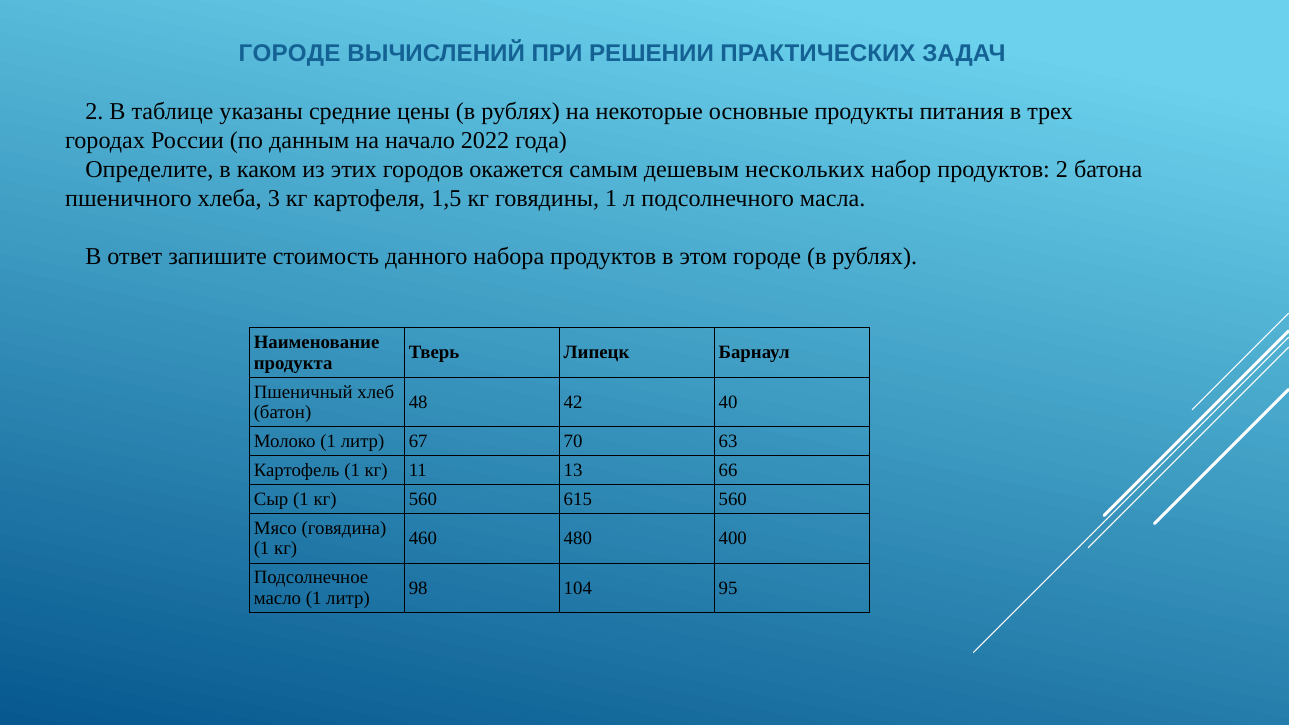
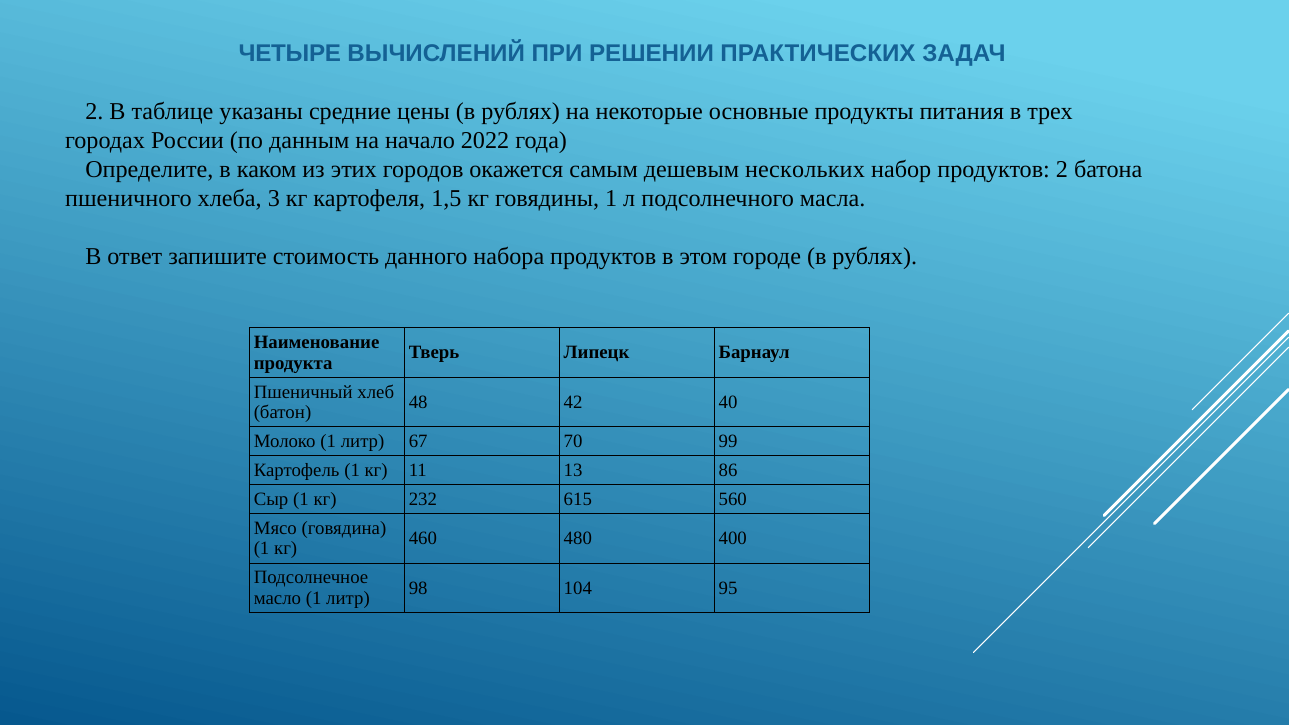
ГОРОДЕ: ГОРОДЕ -> ЧЕТЫРЕ (290, 53)
63: 63 -> 99 (728, 442)
66: 66 -> 86 (728, 470)
кг 560: 560 -> 232 (423, 499)
